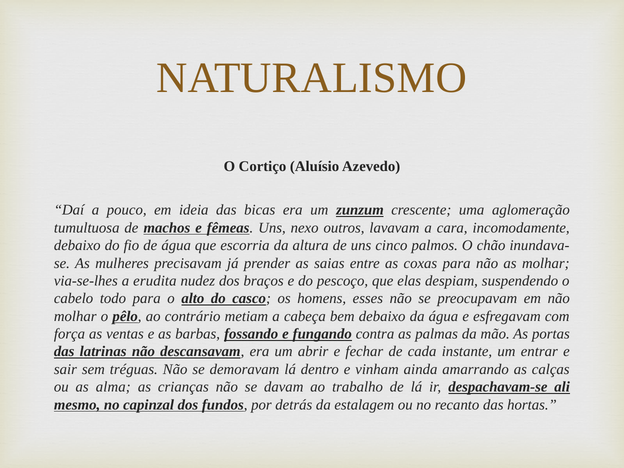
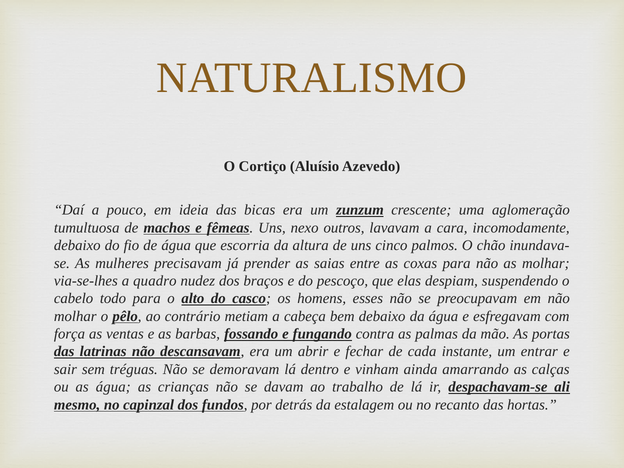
erudita: erudita -> quadro (155, 281)
as alma: alma -> água (113, 387)
